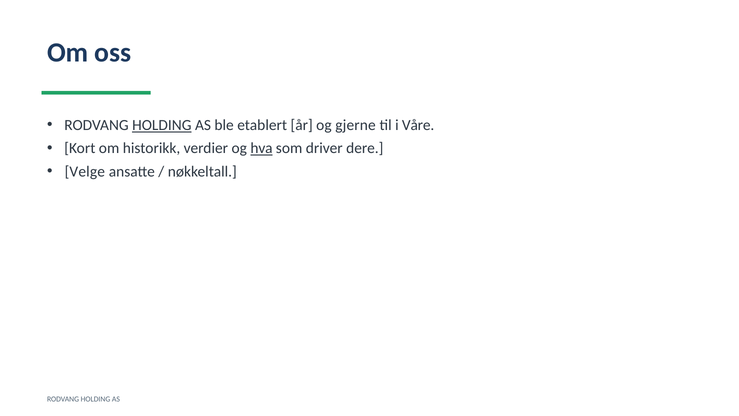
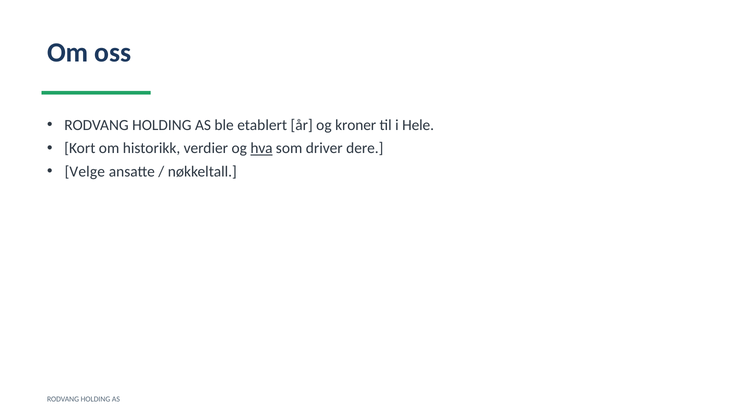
HOLDING underline: present -> none (162, 125)
gjerne: gjerne -> kroner (356, 125)
Våre: Våre -> Hele (418, 125)
